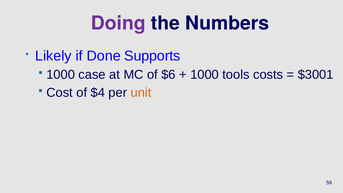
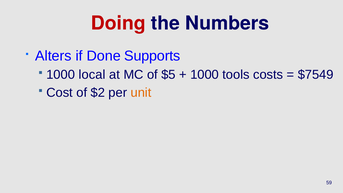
Doing colour: purple -> red (118, 23)
Likely: Likely -> Alters (53, 56)
case: case -> local (92, 75)
$6: $6 -> $5 (168, 75)
$3001: $3001 -> $7549 (316, 75)
$4: $4 -> $2 (98, 93)
